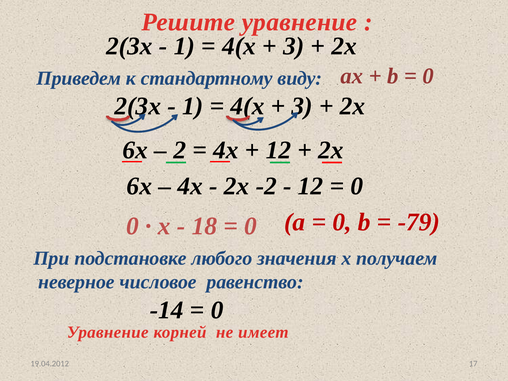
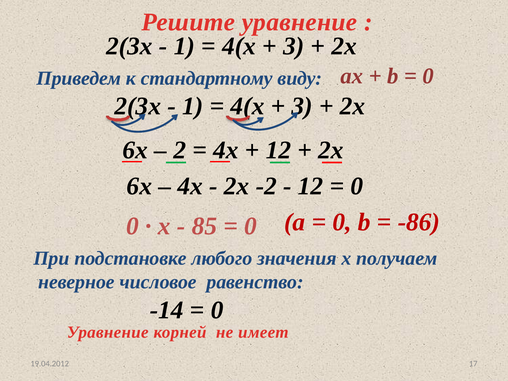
-79: -79 -> -86 (419, 222)
18: 18 -> 85 (204, 226)
